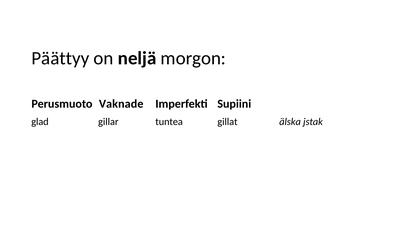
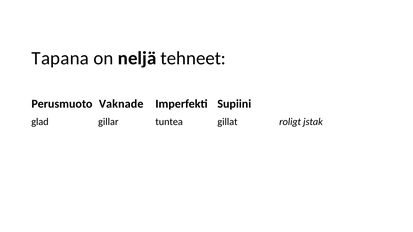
Päättyy: Päättyy -> Tapana (60, 58)
morgon: morgon -> tehneet (193, 58)
älska: älska -> roligt (290, 122)
